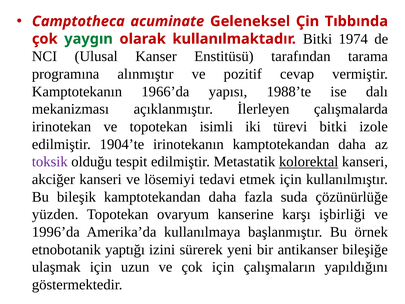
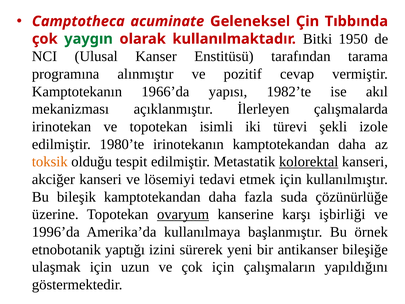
1974: 1974 -> 1950 (353, 39)
1988’te: 1988’te -> 1982’te (289, 91)
dalı: dalı -> akıl (377, 91)
türevi bitki: bitki -> şekli (333, 127)
1904’te: 1904’te -> 1980’te (122, 144)
toksik colour: purple -> orange (50, 162)
yüzden: yüzden -> üzerine (55, 214)
ovaryum underline: none -> present (183, 214)
